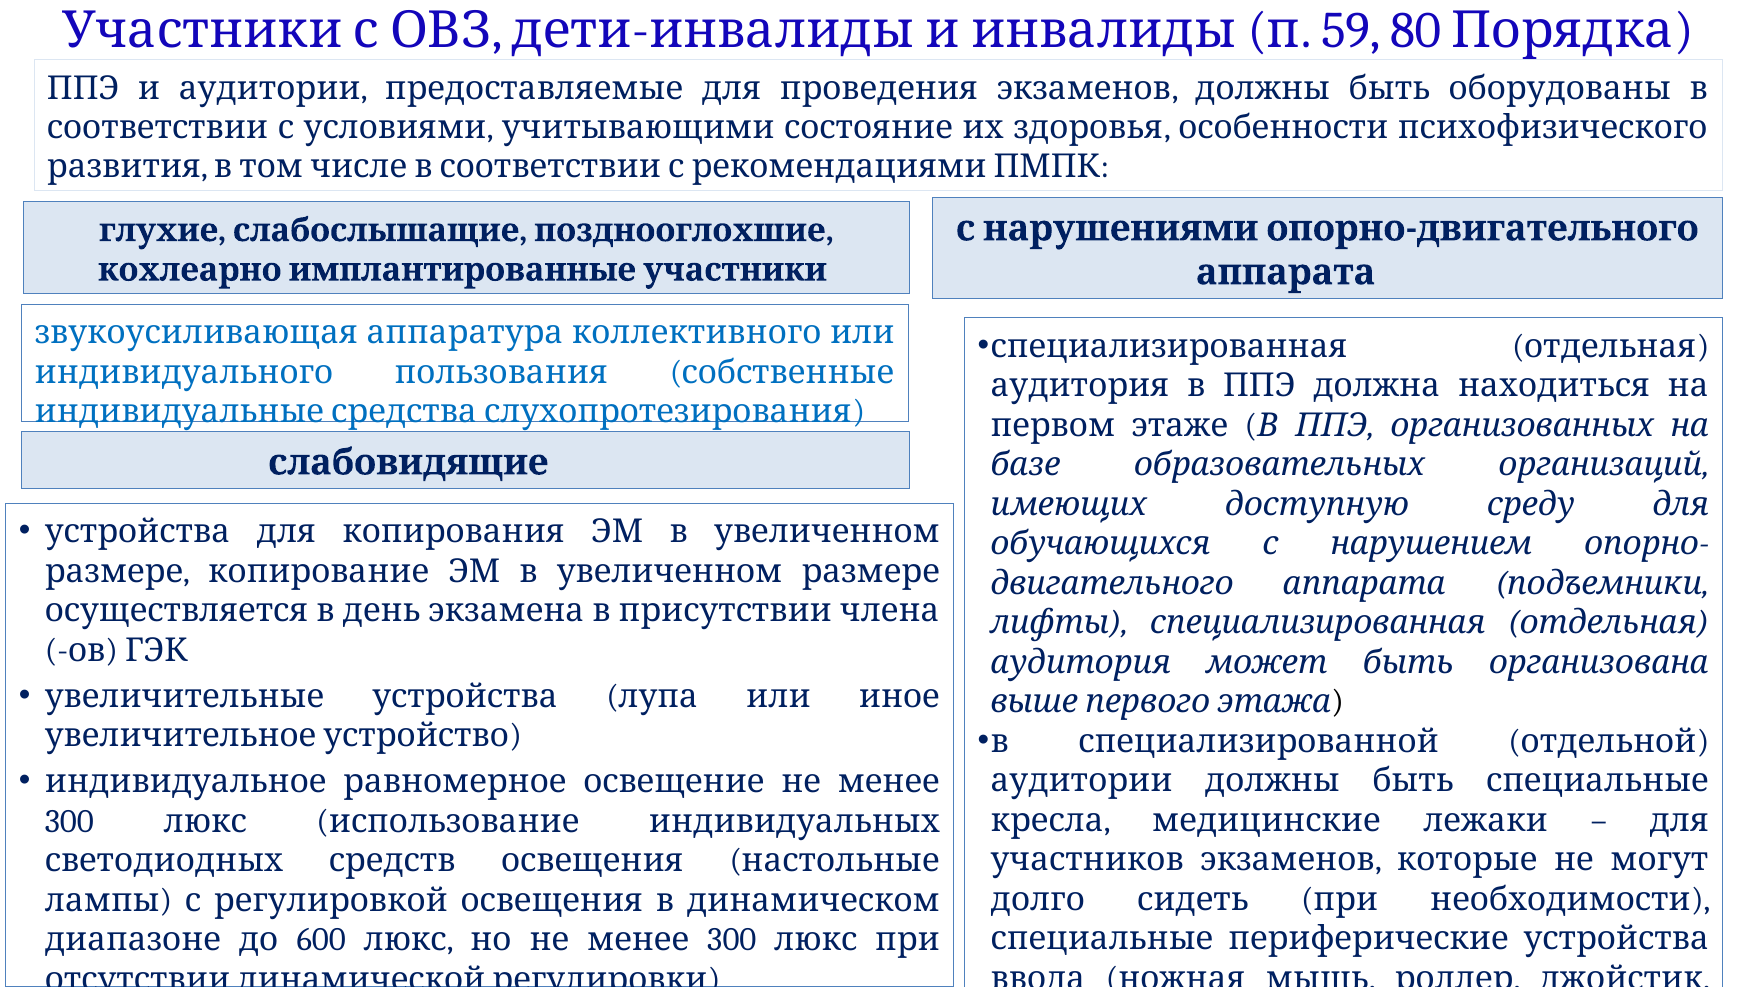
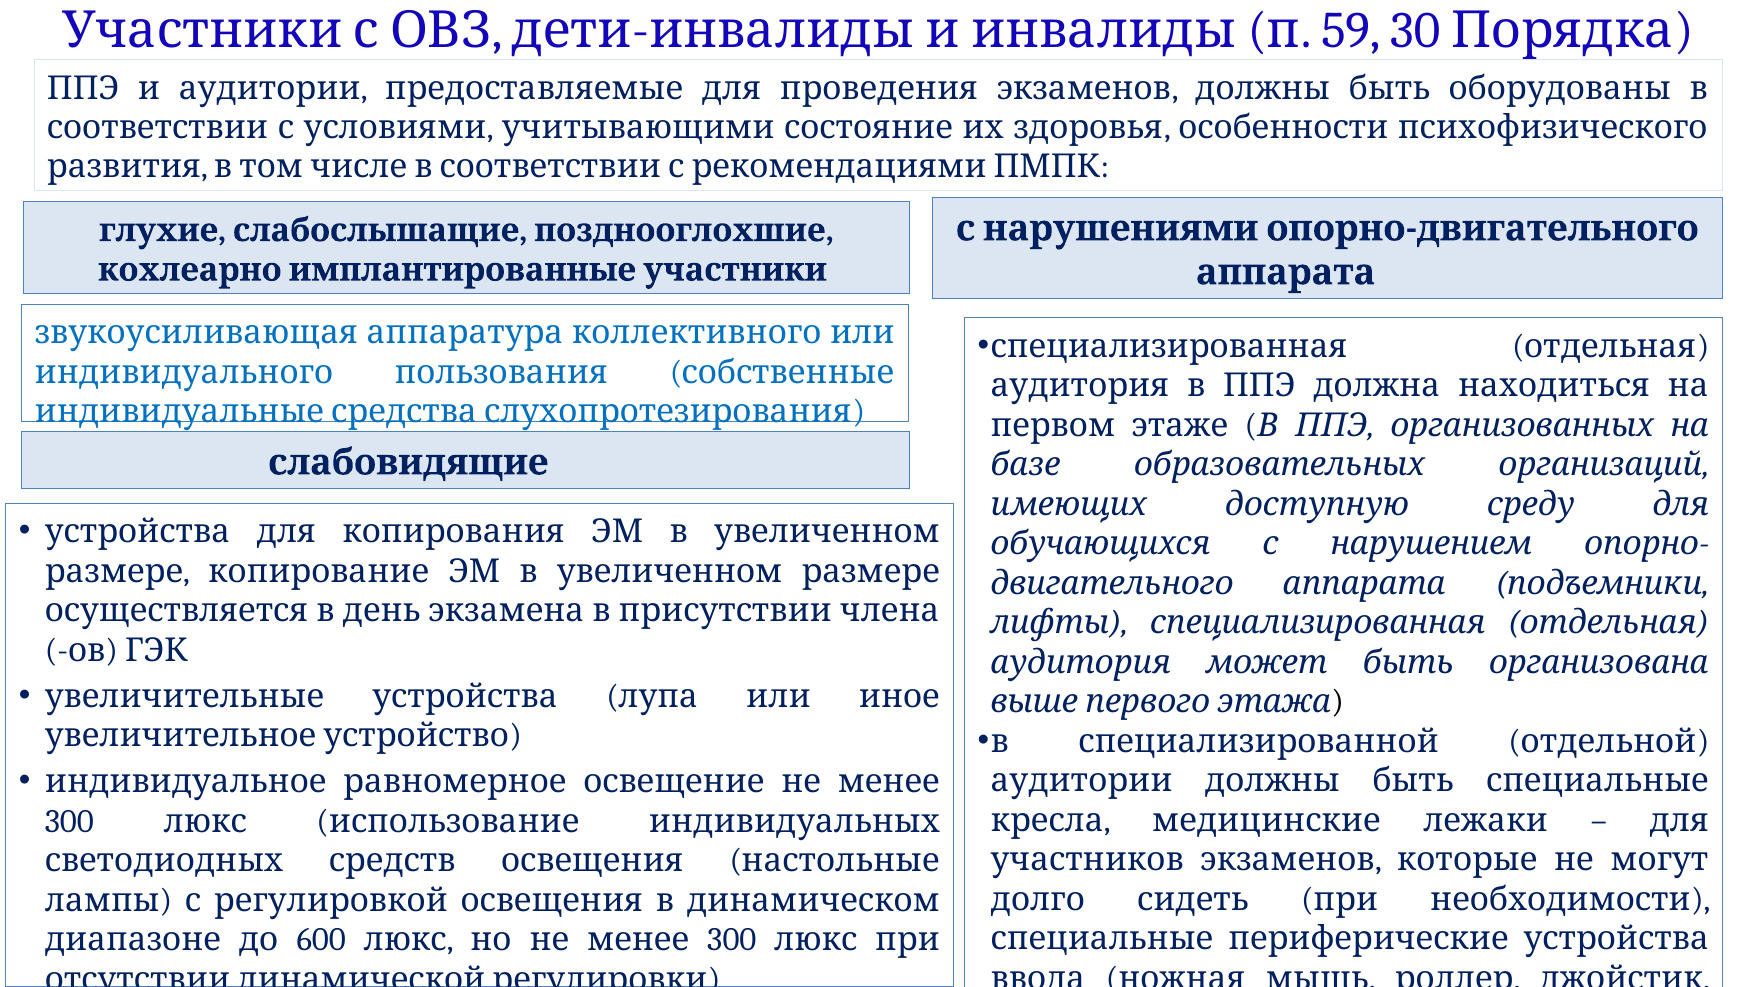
80: 80 -> 30 (1415, 31)
